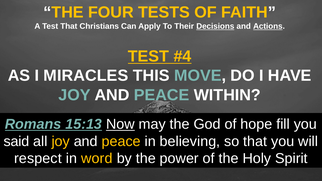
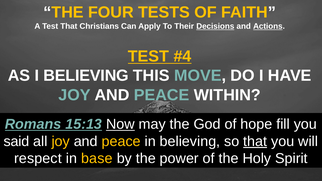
I MIRACLES: MIRACLES -> BELIEVING (86, 76)
that underline: none -> present (255, 141)
word: word -> base (97, 159)
